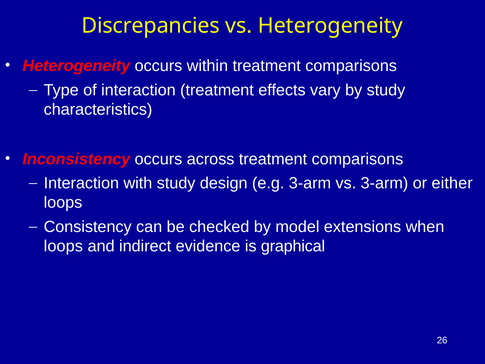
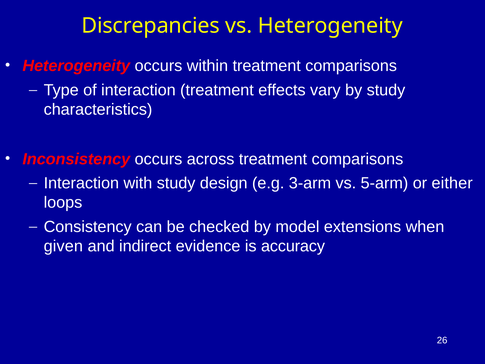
vs 3-arm: 3-arm -> 5-arm (384, 183)
loops: loops -> given (63, 246)
graphical: graphical -> accuracy (293, 246)
